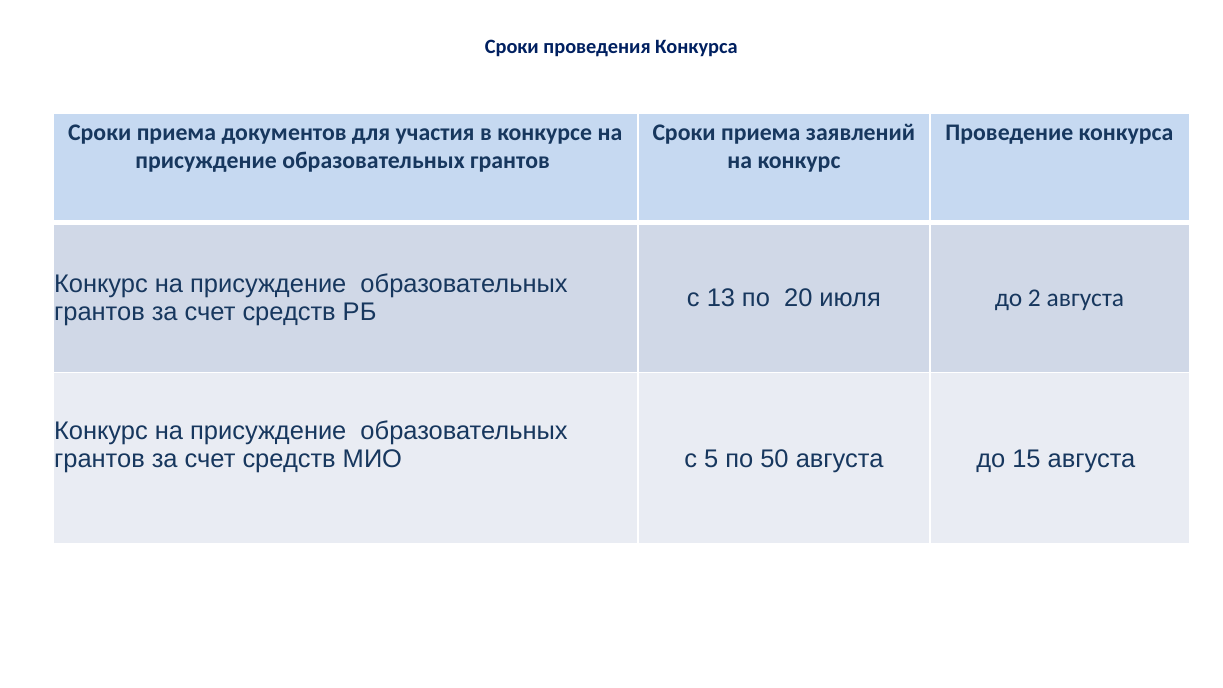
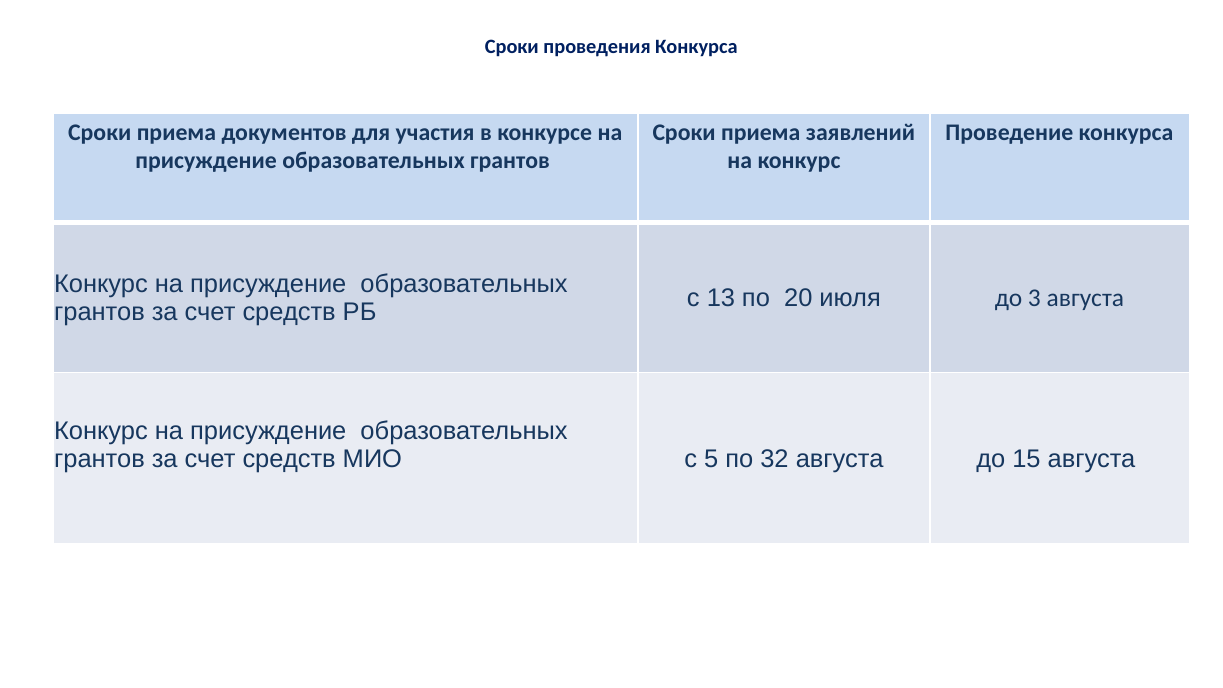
2: 2 -> 3 (1034, 298)
50: 50 -> 32 (775, 459)
